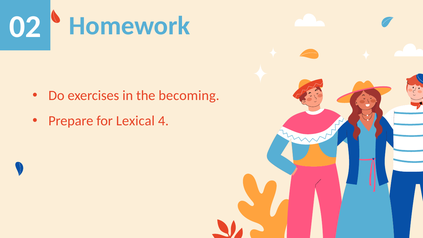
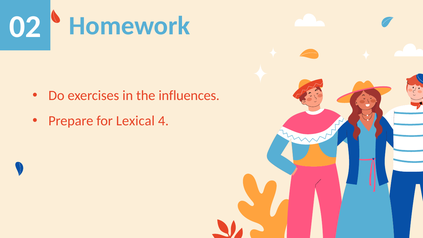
becoming: becoming -> influences (189, 96)
